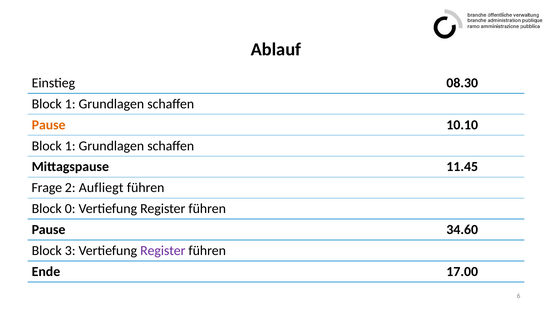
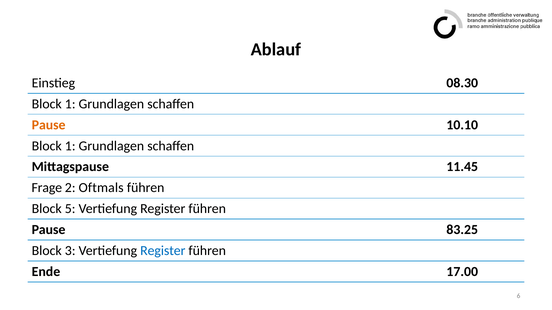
Aufliegt: Aufliegt -> Oftmals (101, 188)
0: 0 -> 5 (70, 209)
34.60: 34.60 -> 83.25 (462, 230)
Register colour: purple -> blue (163, 251)
